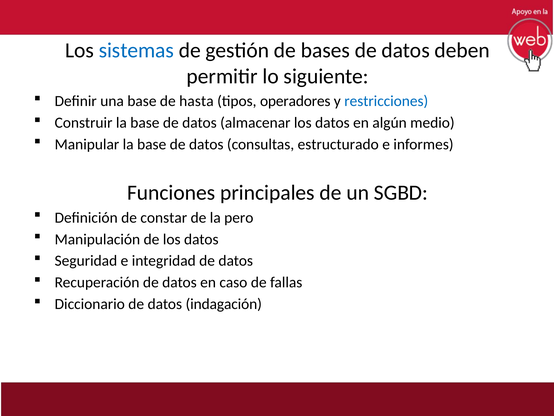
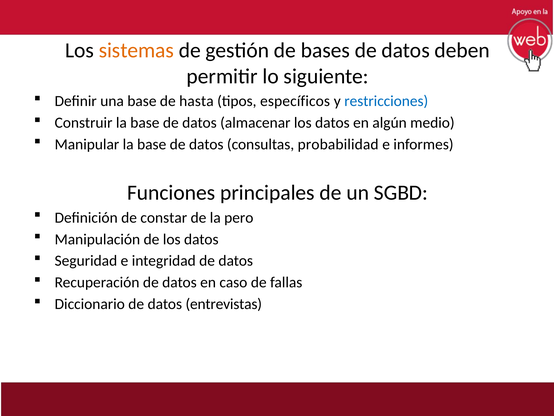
sistemas colour: blue -> orange (136, 50)
operadores: operadores -> específicos (295, 101)
estructurado: estructurado -> probabilidad (338, 144)
indagación: indagación -> entrevistas (224, 304)
